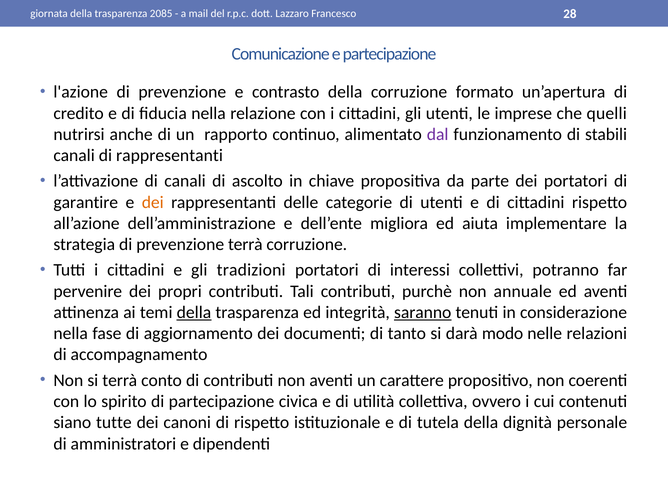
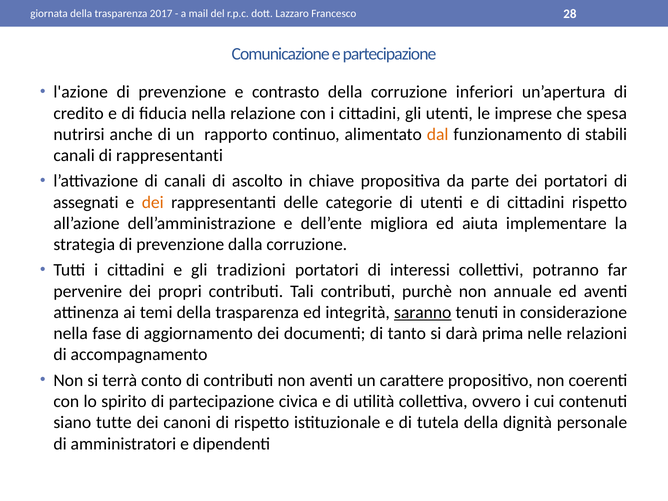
2085: 2085 -> 2017 (161, 14)
formato: formato -> inferiori (485, 92)
quelli: quelli -> spesa (607, 113)
dal colour: purple -> orange (438, 134)
garantire: garantire -> assegnati (86, 202)
prevenzione terrà: terrà -> dalla (245, 245)
della underline: present -> none (194, 312)
modo: modo -> prima (503, 334)
